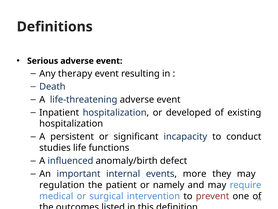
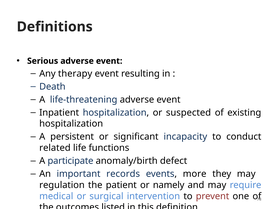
developed: developed -> suspected (188, 112)
studies: studies -> related (55, 147)
influenced: influenced -> participate (70, 160)
internal: internal -> records (123, 173)
